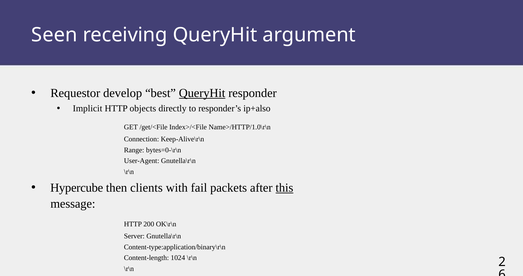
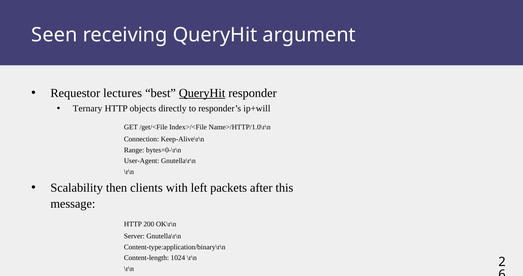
develop: develop -> lectures (123, 93)
Implicit: Implicit -> Ternary (88, 109)
ip+also: ip+also -> ip+will (257, 109)
Hypercube: Hypercube -> Scalability (77, 188)
fail: fail -> left (199, 188)
this underline: present -> none (284, 188)
